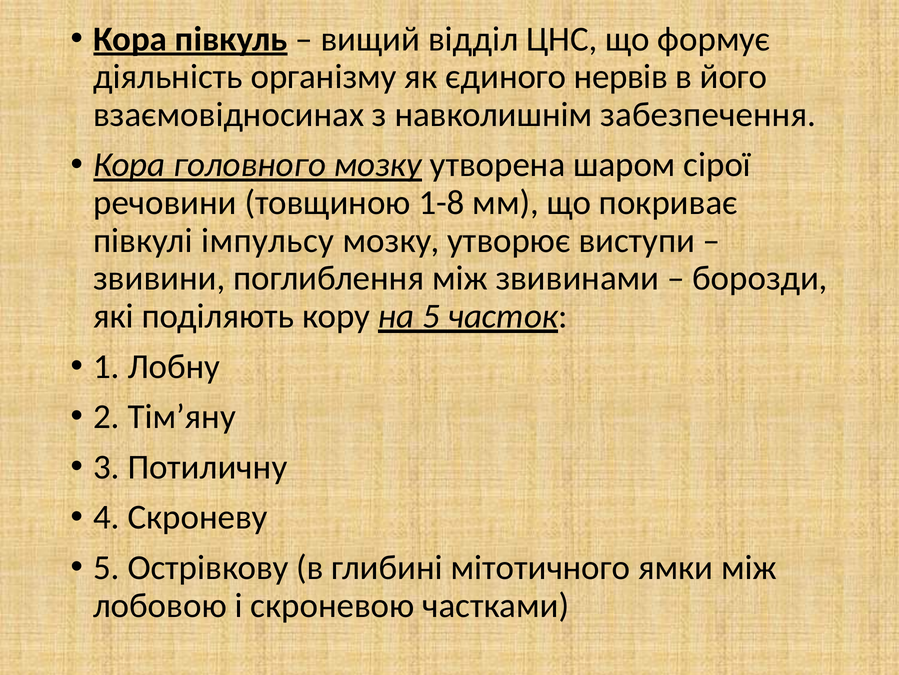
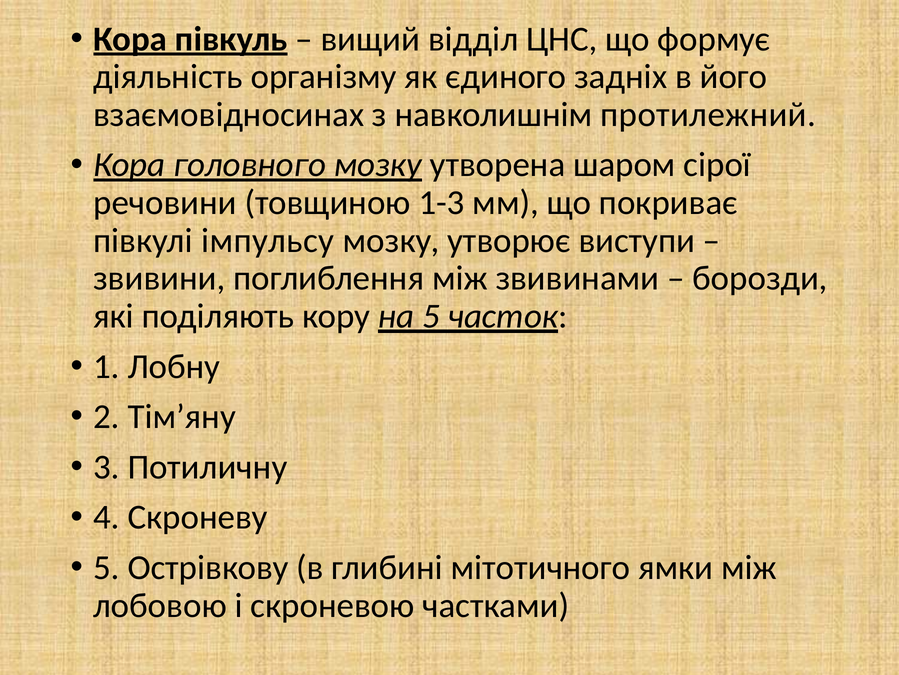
нервів: нервів -> задніх (621, 77)
забезпечення: забезпечення -> протилежний (708, 114)
1-8: 1-8 -> 1-3 (442, 202)
